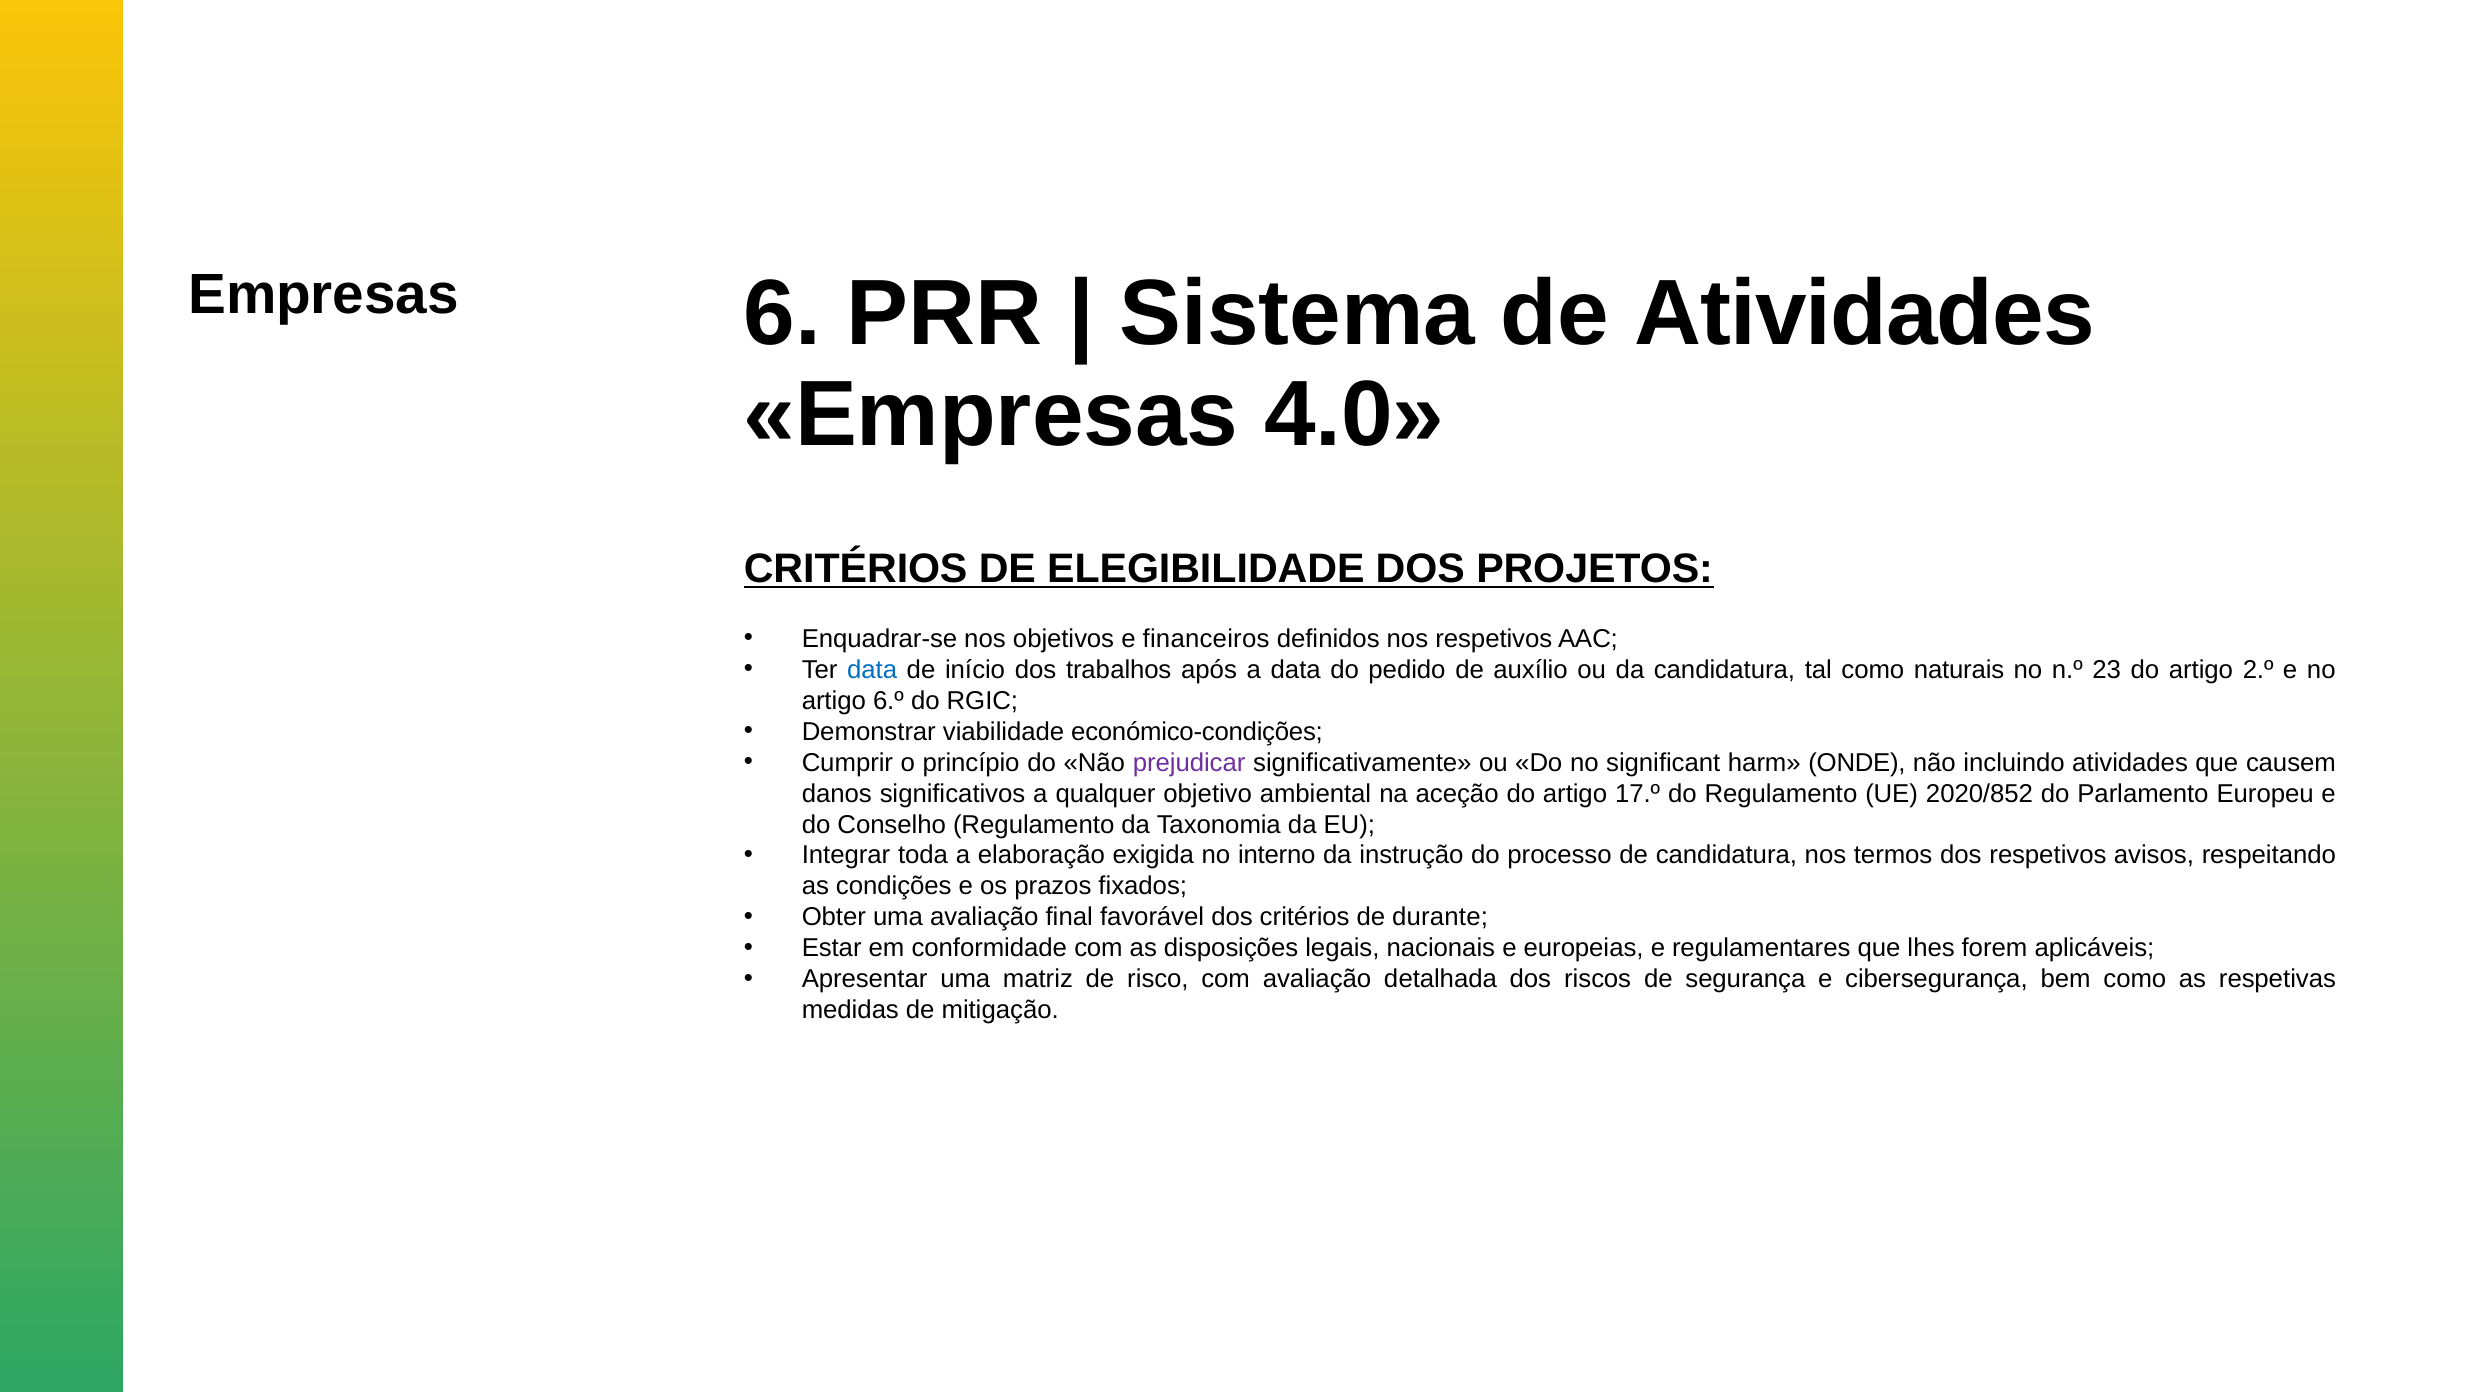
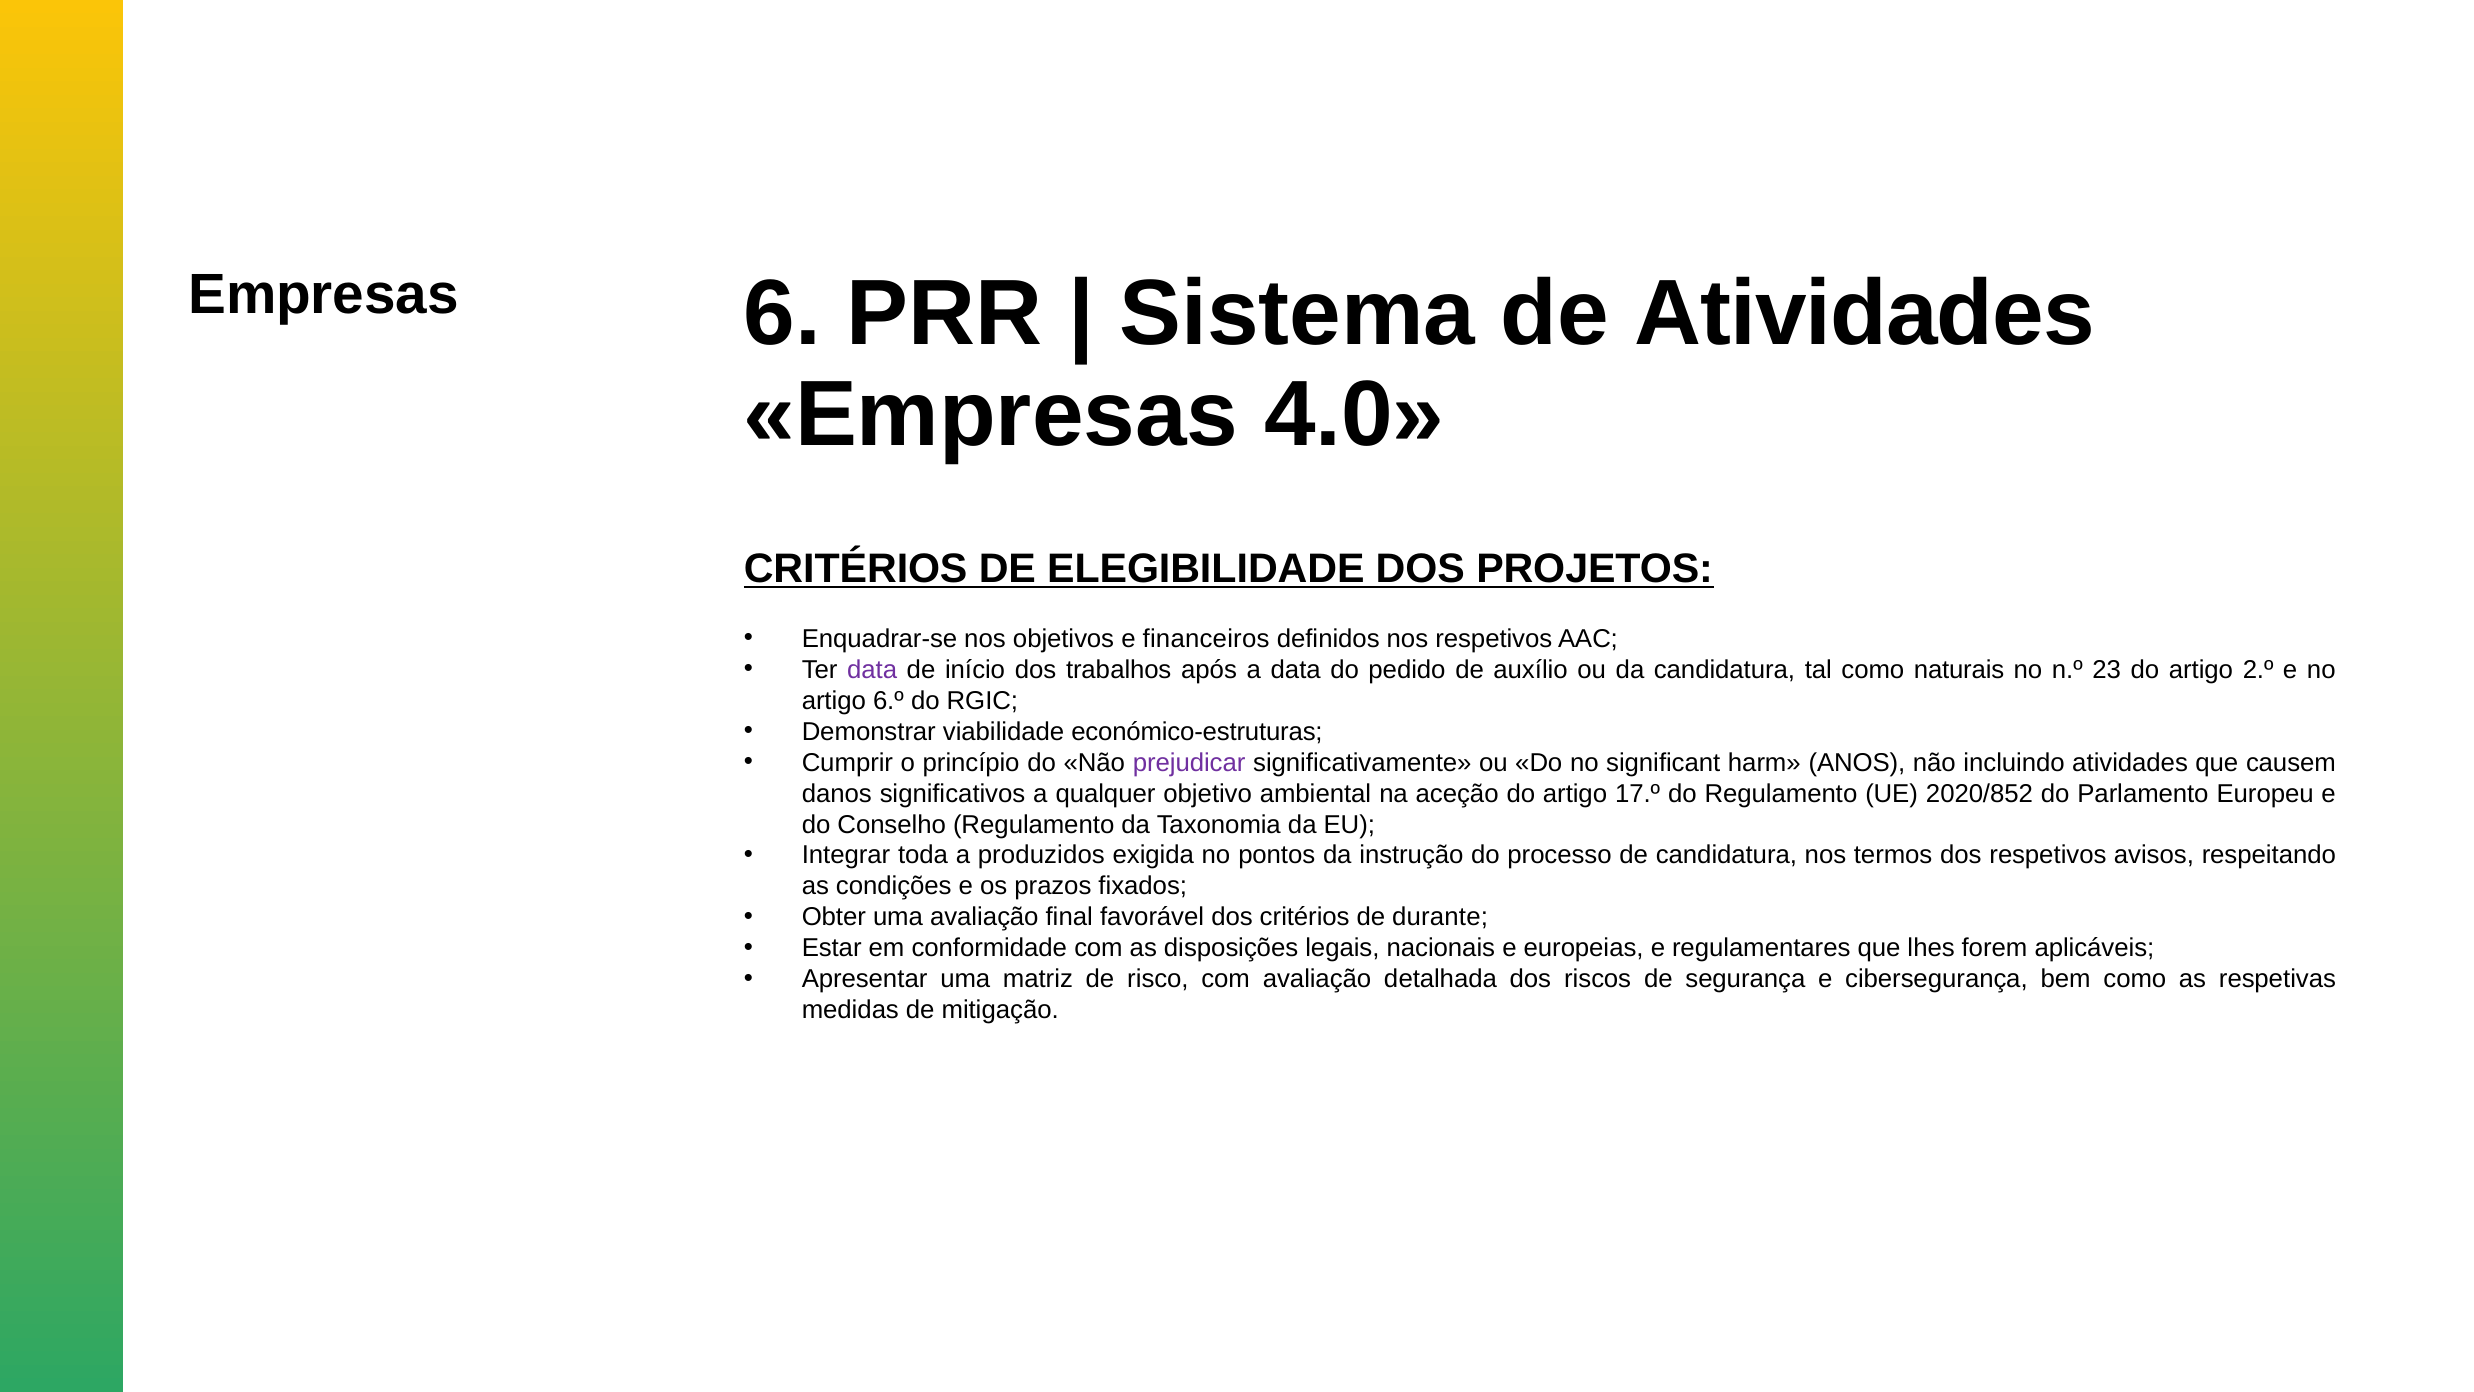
data colour: blue -> purple (872, 669)
económico-condições: económico-condições -> económico-estruturas (1197, 731)
ONDE: ONDE -> ANOS (1857, 762)
elaboração: elaboração -> produzidos (1041, 855)
interno: interno -> pontos (1277, 855)
